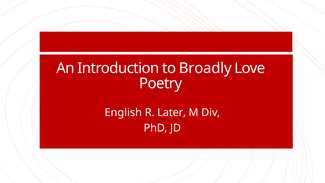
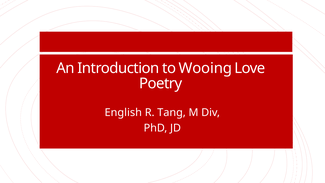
Broadly: Broadly -> Wooing (205, 68)
Later: Later -> Tang (172, 112)
